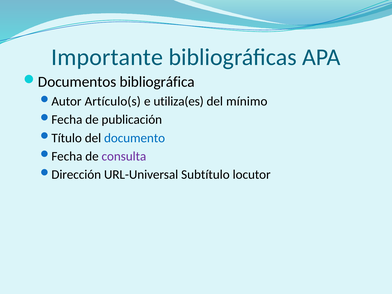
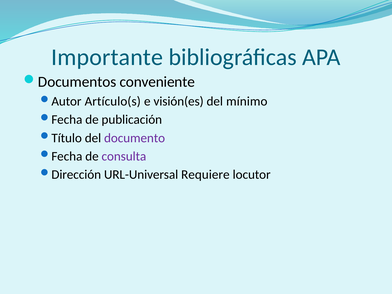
bibliográfica: bibliográfica -> conveniente (157, 82)
utiliza(es: utiliza(es -> visión(es (179, 101)
documento colour: blue -> purple (135, 138)
Subtítulo: Subtítulo -> Requiere (205, 175)
